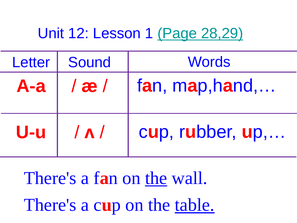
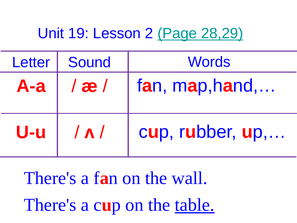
12: 12 -> 19 (79, 33)
1: 1 -> 2 (149, 33)
the underline: present -> none (156, 178)
